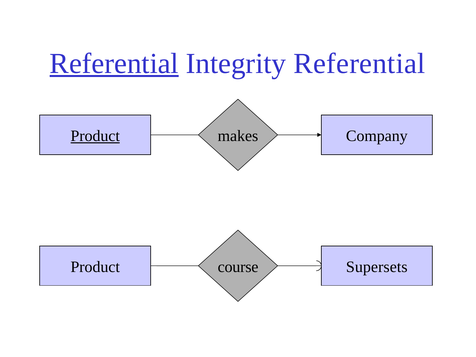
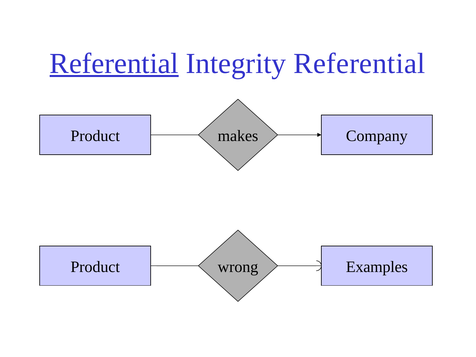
Product underline: present -> none (95, 136)
course: course -> wrong (238, 267)
Supersets: Supersets -> Examples (377, 267)
